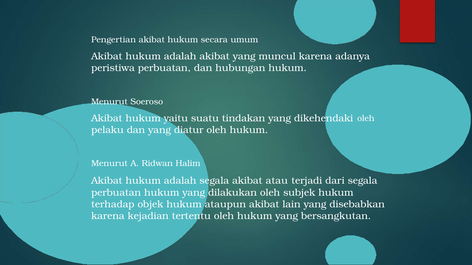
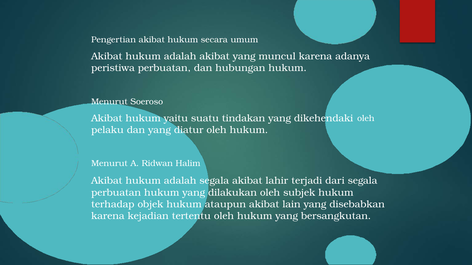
atau: atau -> lahir (277, 181)
